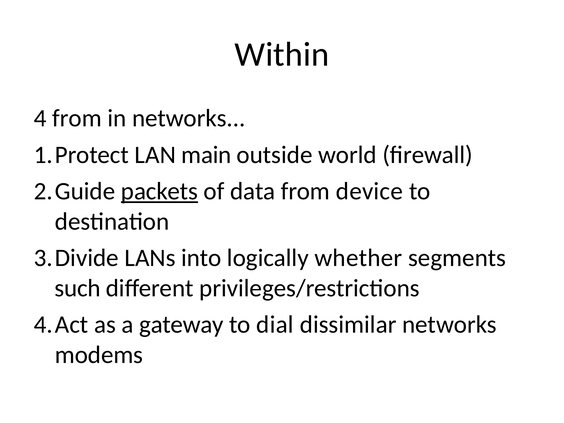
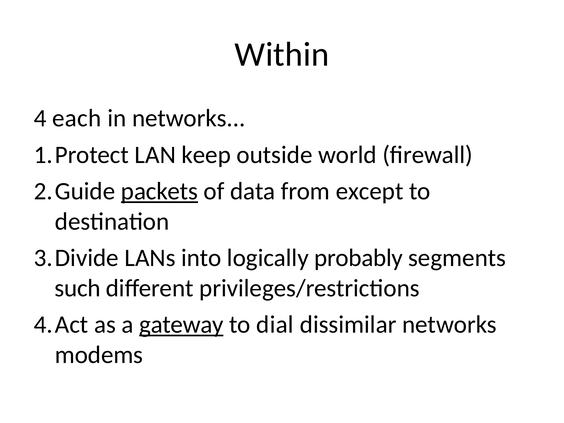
4 from: from -> each (77, 118)
main: main -> keep (206, 155)
device: device -> except (370, 191)
whether: whether -> probably (359, 258)
gateway underline: none -> present (181, 325)
